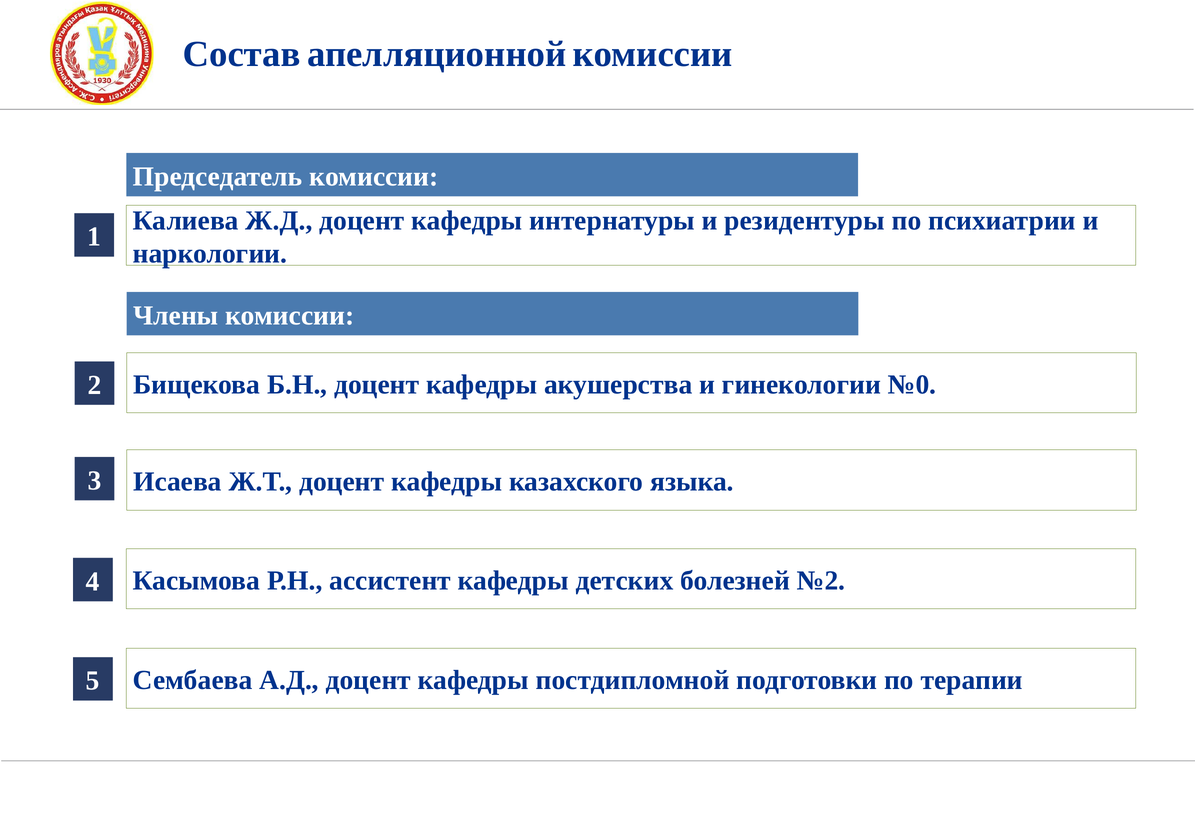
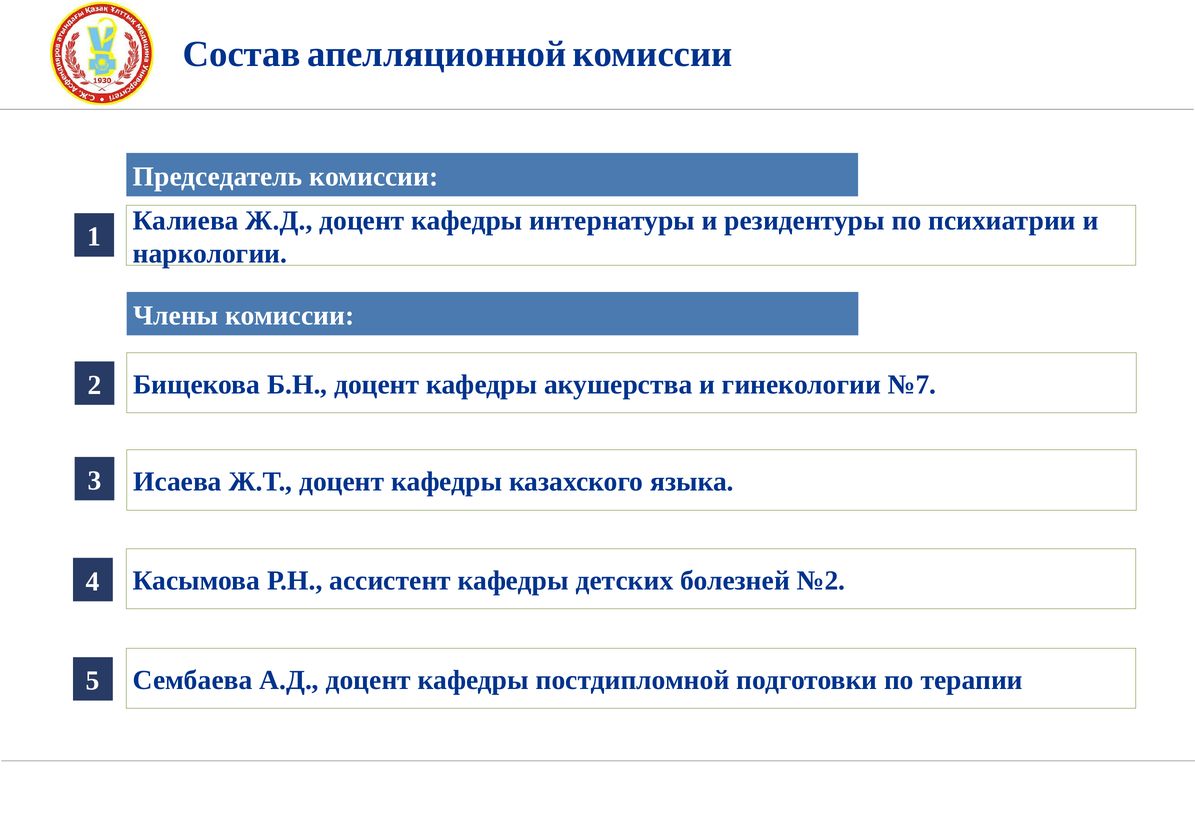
№0: №0 -> №7 (912, 385)
